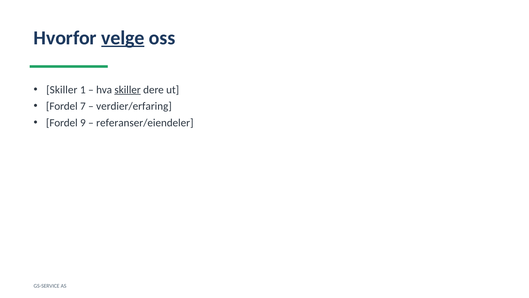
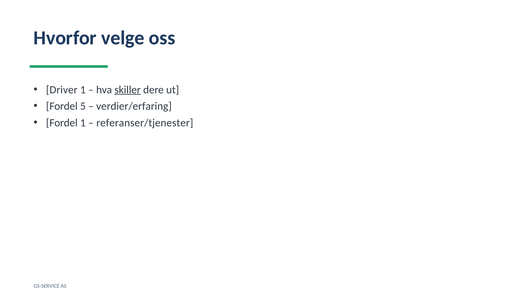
velge underline: present -> none (123, 38)
Skiller: Skiller -> Driver (62, 90)
7: 7 -> 5 (83, 106)
Fordel 9: 9 -> 1 (83, 123)
referanser/eiendeler: referanser/eiendeler -> referanser/tjenester (145, 123)
